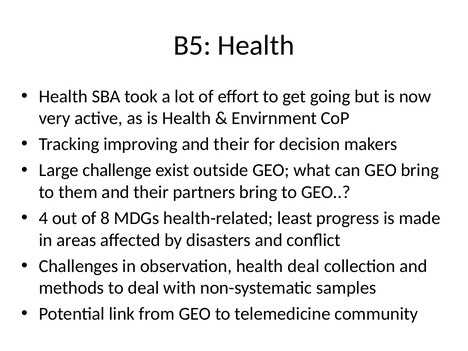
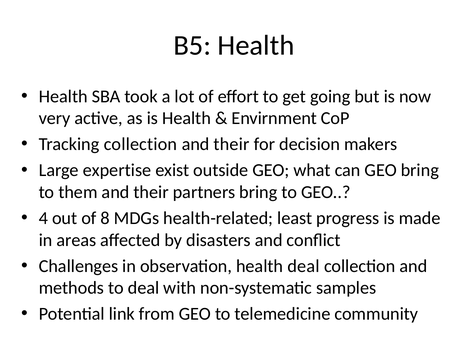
Tracking improving: improving -> collection (140, 144)
challenge: challenge -> expertise (117, 170)
